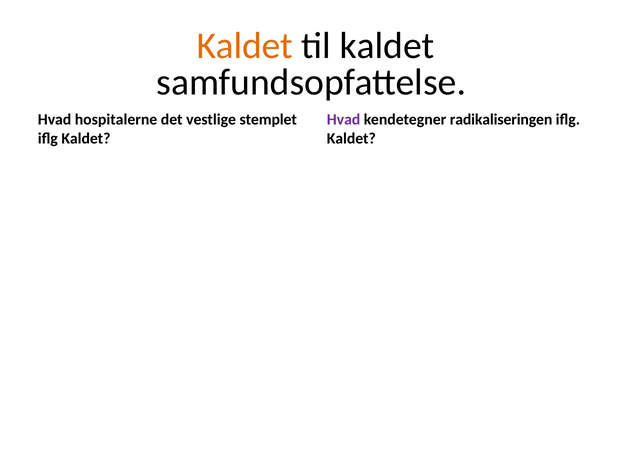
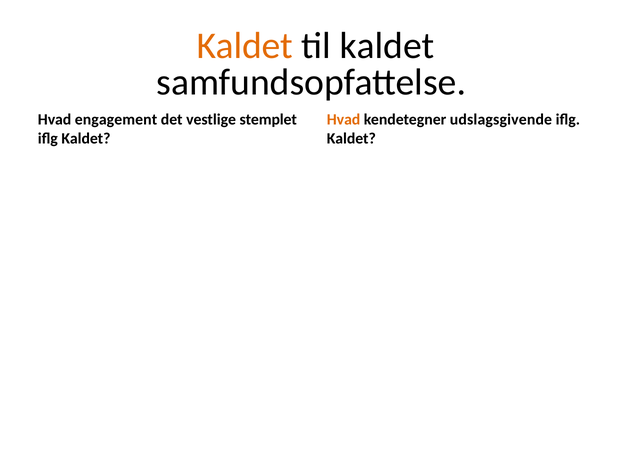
hospitalerne: hospitalerne -> engagement (116, 120)
Hvad colour: purple -> orange (344, 120)
radikaliseringen: radikaliseringen -> udslagsgivende (501, 120)
